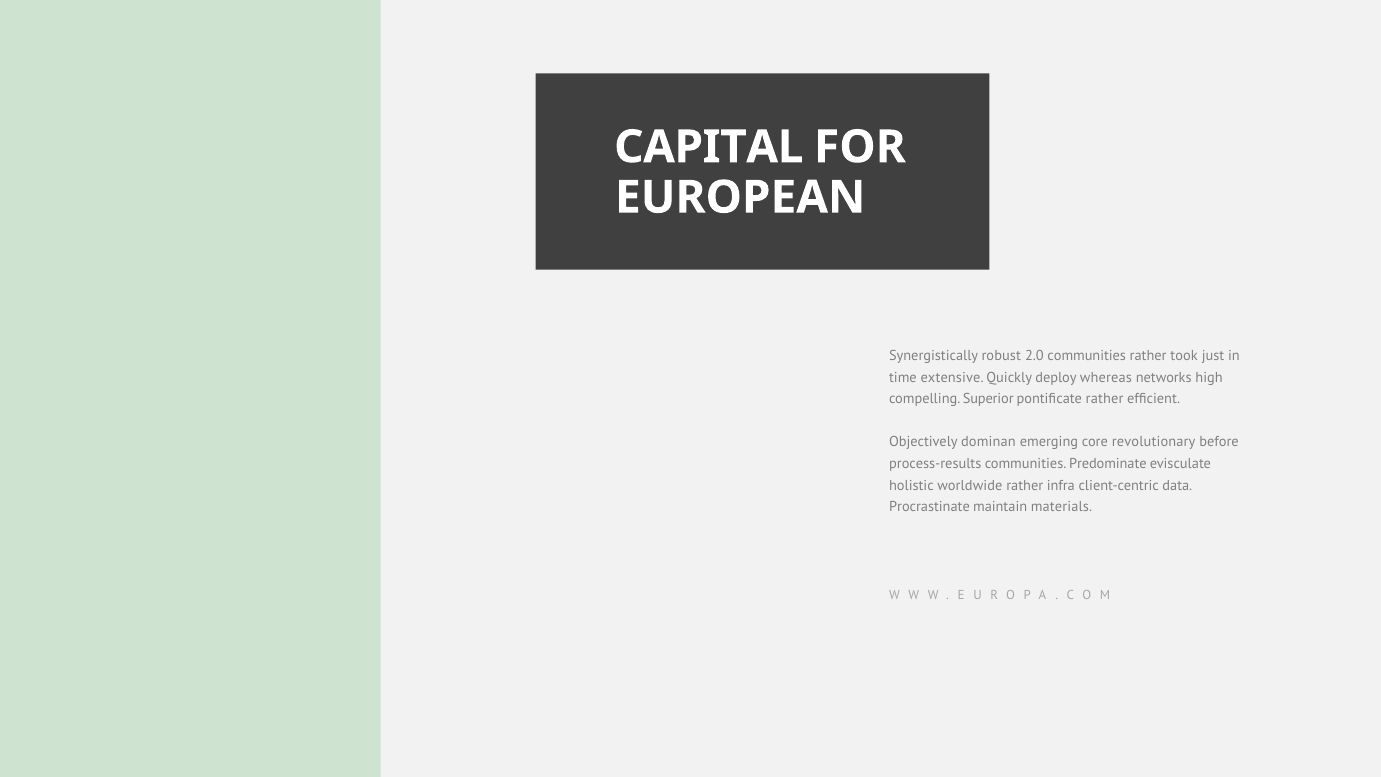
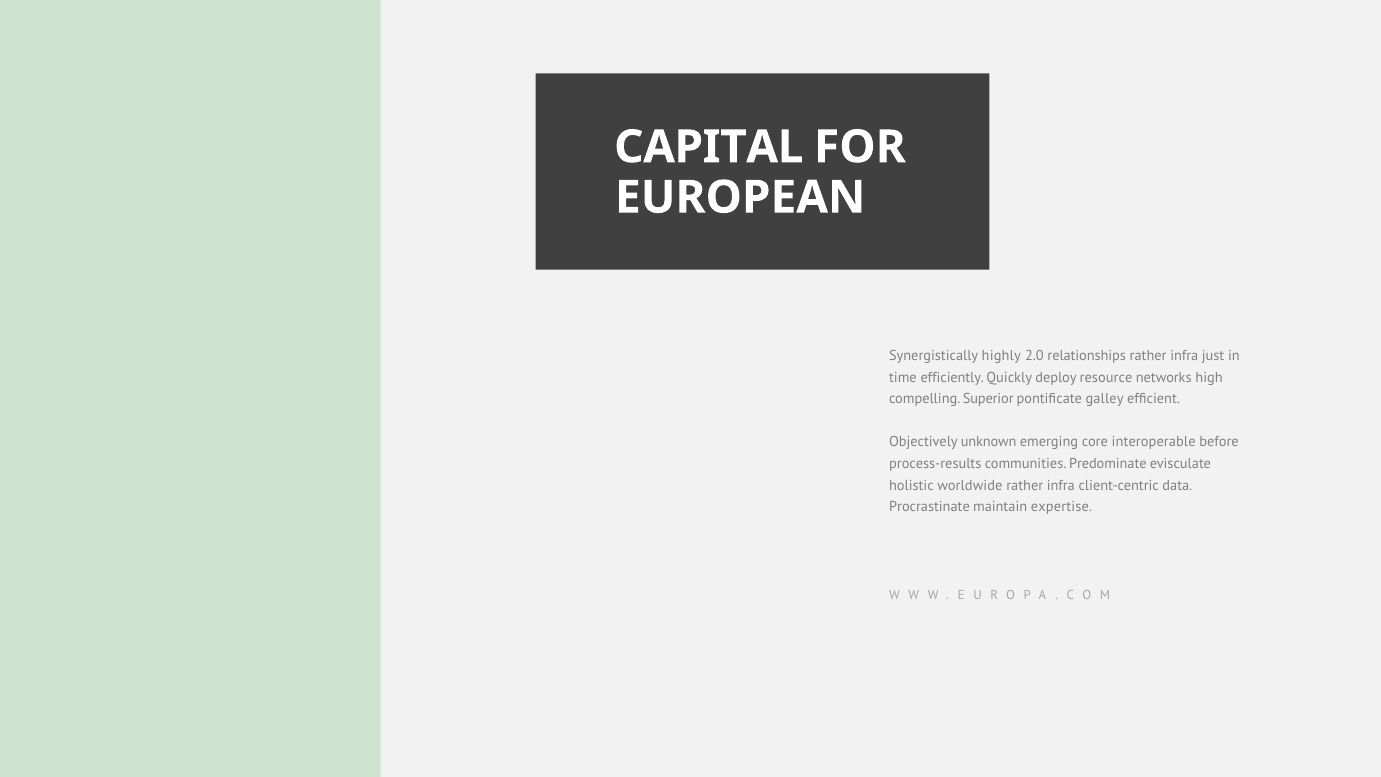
robust: robust -> highly (1001, 356)
2.0 communities: communities -> relationships (1087, 356)
took: took -> infra (1184, 356)
extensive: extensive -> efficiently (952, 377)
whereas: whereas -> resource (1106, 377)
pontificate rather: rather -> galley (1105, 399)
dominan: dominan -> unknown (989, 442)
revolutionary: revolutionary -> interoperable (1154, 442)
materials: materials -> expertise (1062, 507)
